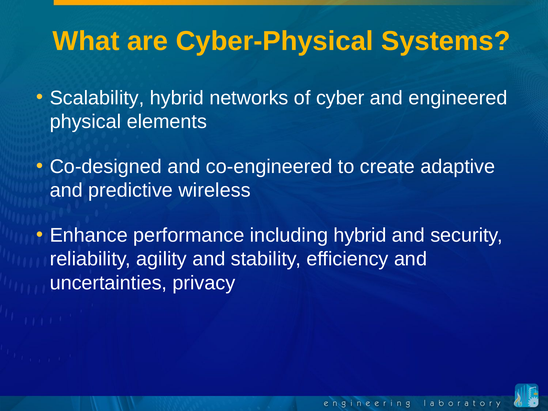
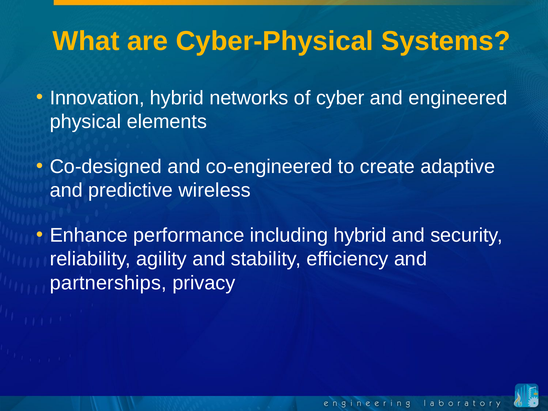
Scalability: Scalability -> Innovation (97, 98)
uncertainties: uncertainties -> partnerships (108, 283)
